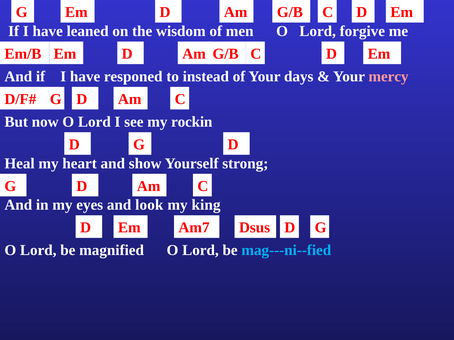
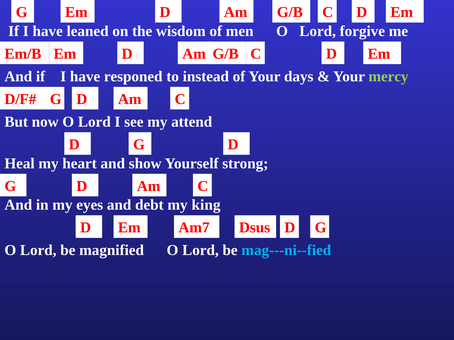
mercy colour: pink -> light green (389, 77)
rockin: rockin -> attend (192, 122)
look: look -> debt (149, 205)
